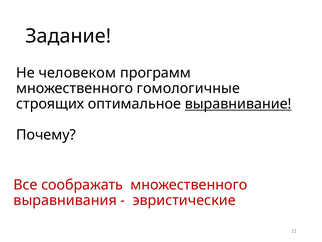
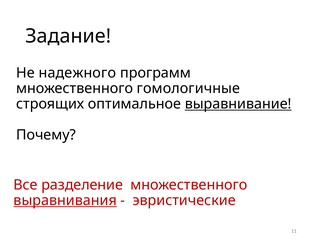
человеком: человеком -> надежного (77, 73)
соображать: соображать -> разделение (82, 185)
выравнивания underline: none -> present (65, 200)
